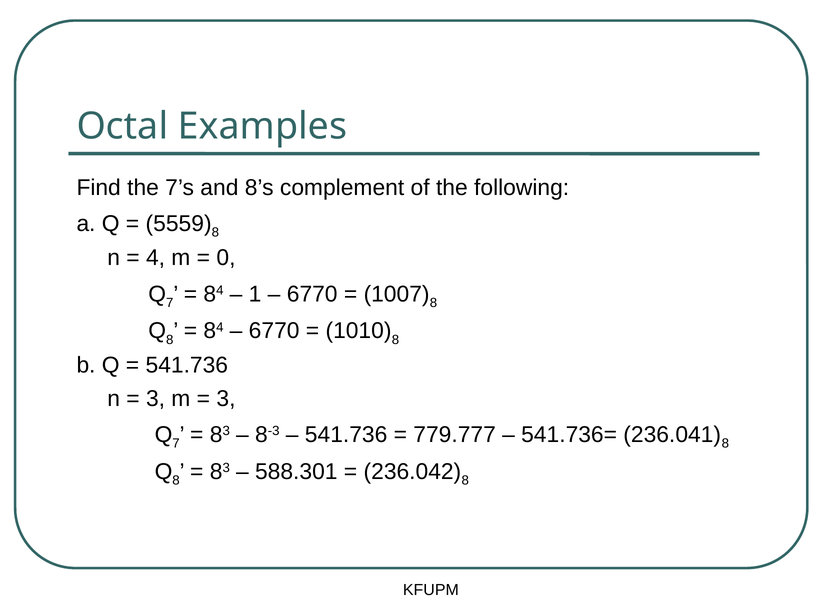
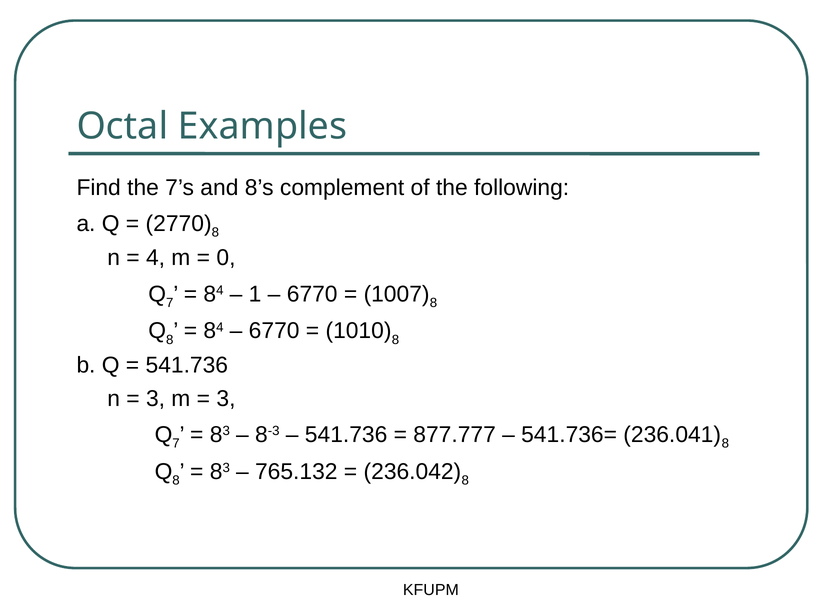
5559: 5559 -> 2770 (179, 224)
779.777: 779.777 -> 877.777 (455, 434)
588.301: 588.301 -> 765.132 (296, 471)
